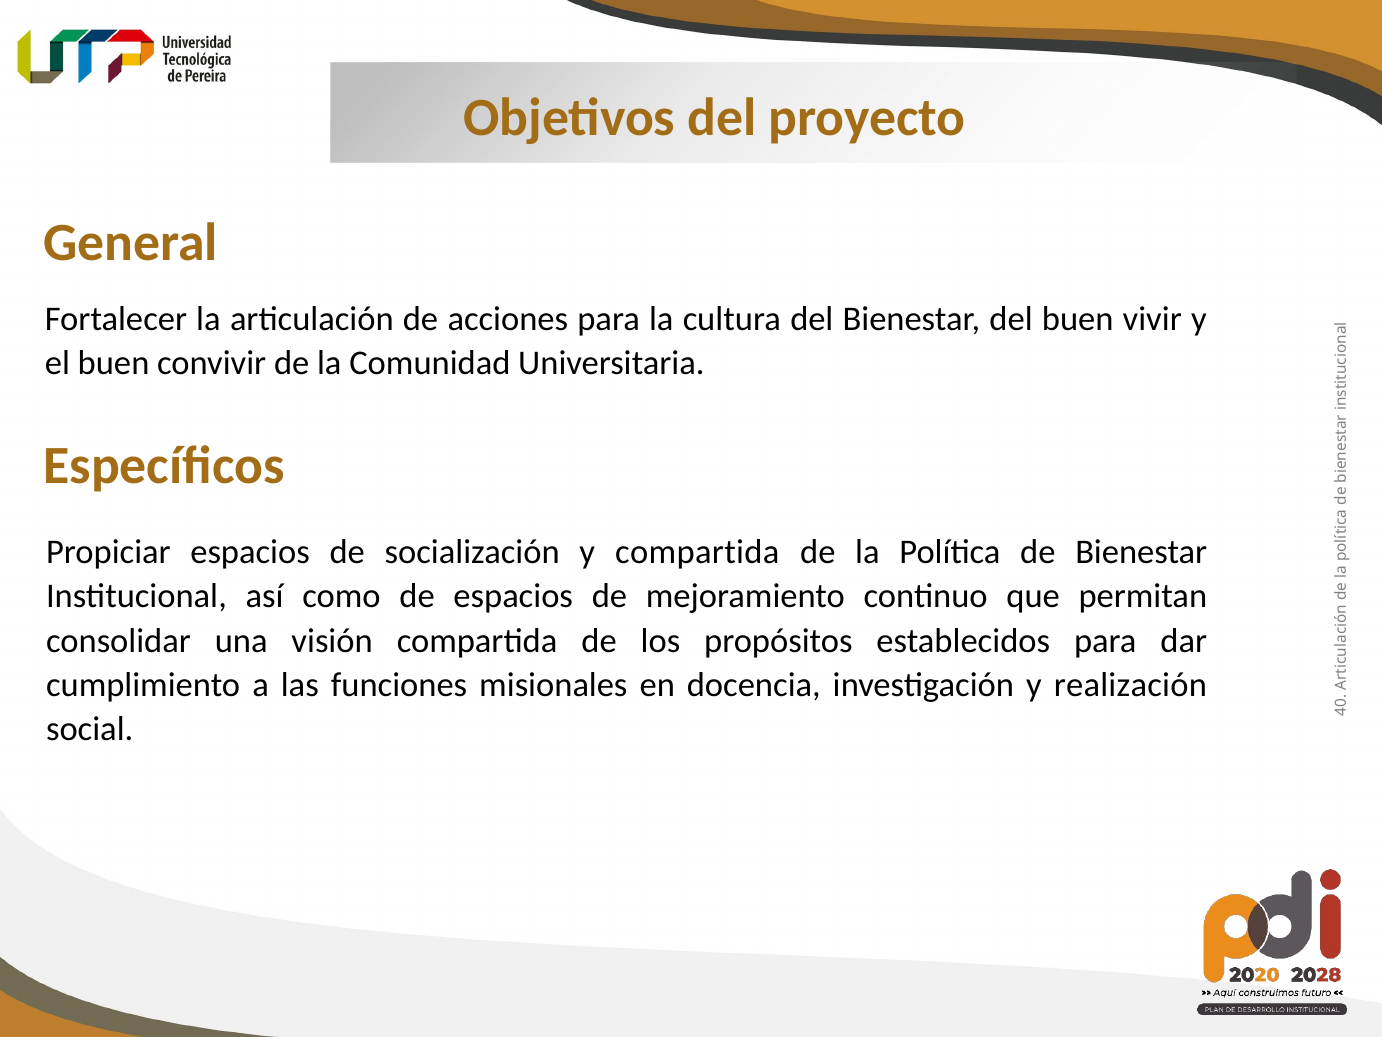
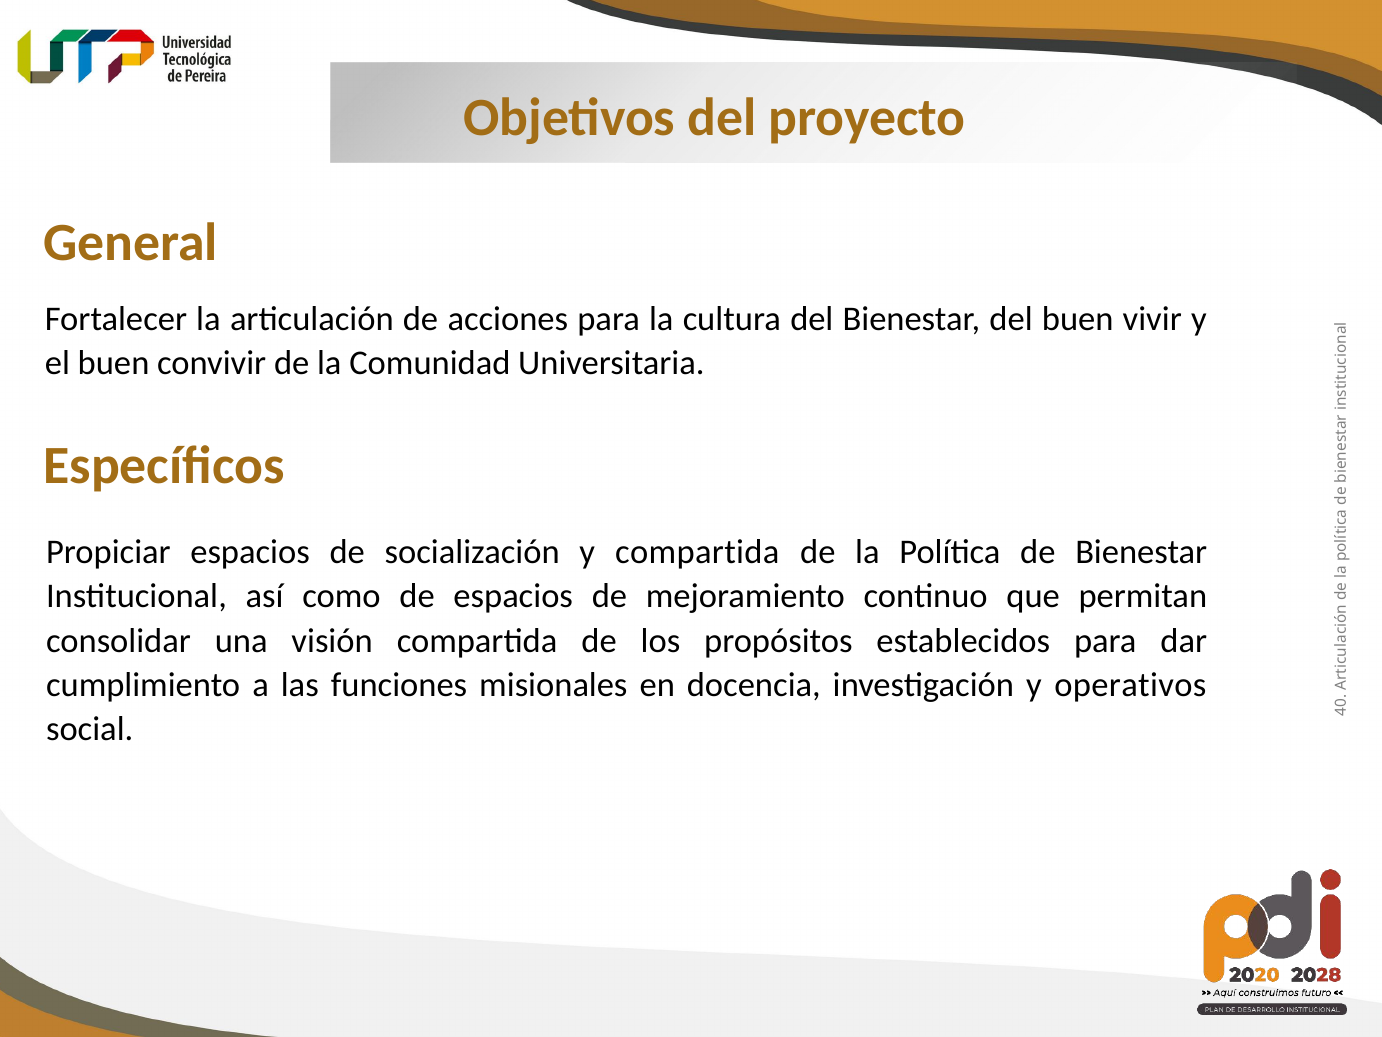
realización: realización -> operativos (1130, 685)
